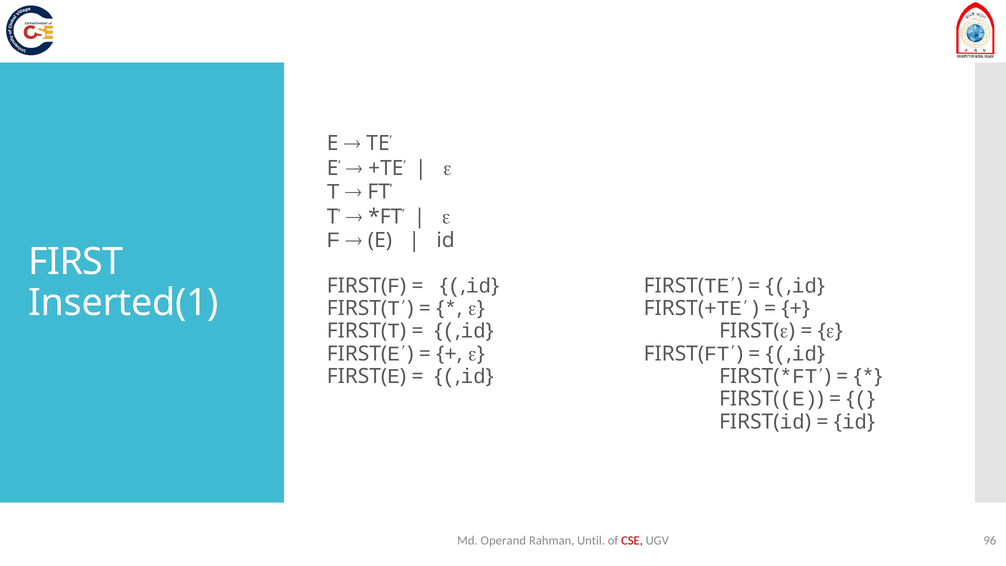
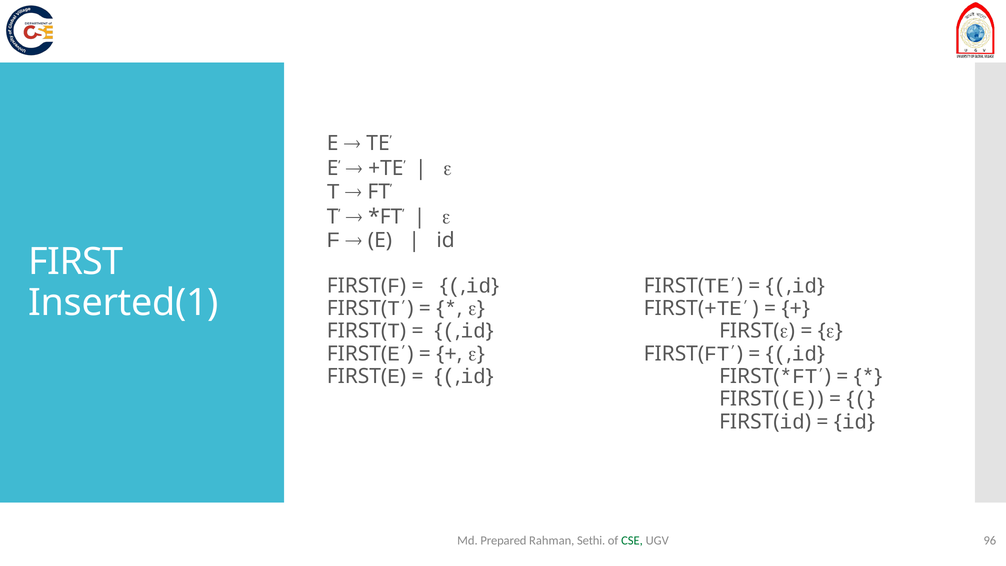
Operand: Operand -> Prepared (503, 540)
Until: Until -> Sethi (591, 540)
CSE colour: red -> green (632, 540)
